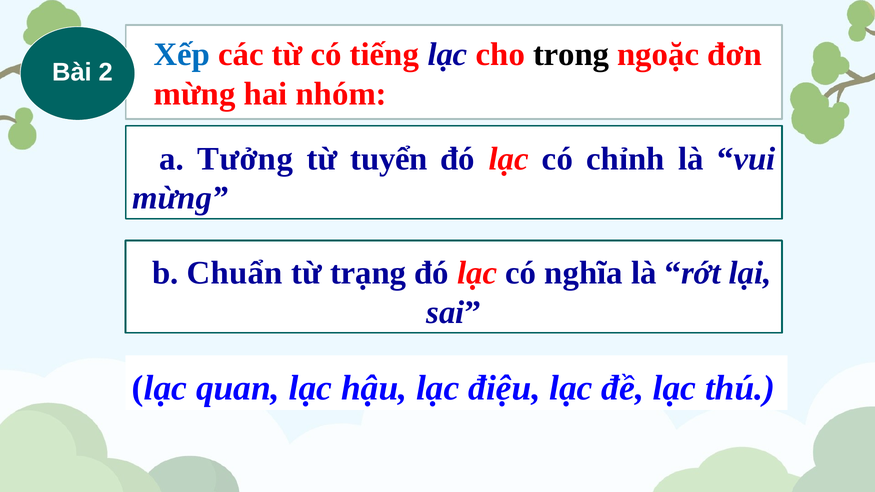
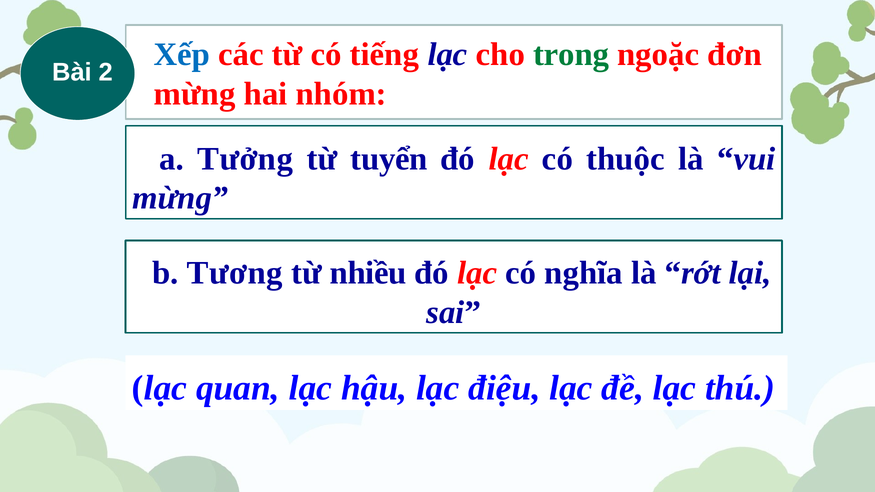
trong colour: black -> green (571, 55)
chỉnh: chỉnh -> thuộc (626, 159)
Chuẩn: Chuẩn -> Tương (235, 273)
trạng: trạng -> nhiều (368, 273)
